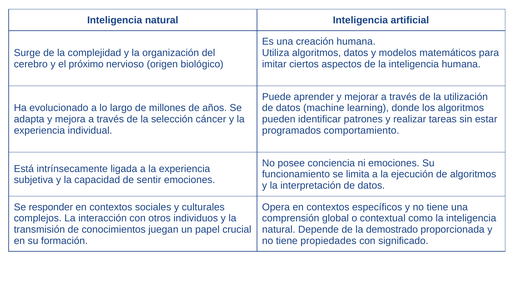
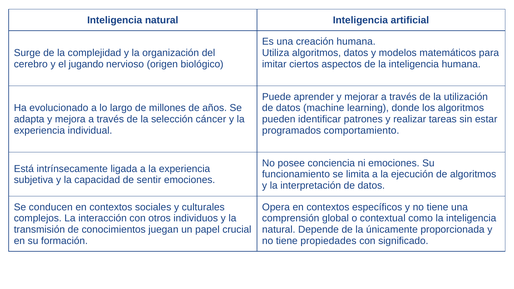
próximo: próximo -> jugando (86, 64)
responder: responder -> conducen (51, 207)
demostrado: demostrado -> únicamente (392, 230)
